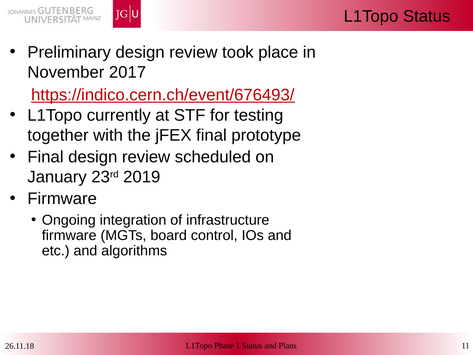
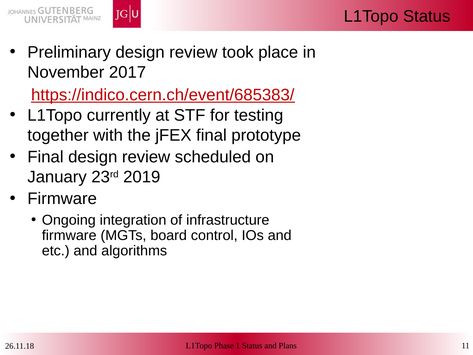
https://indico.cern.ch/event/676493/: https://indico.cern.ch/event/676493/ -> https://indico.cern.ch/event/685383/ (163, 95)
